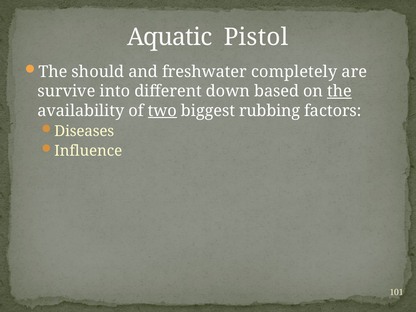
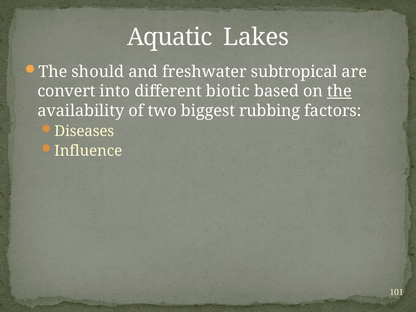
Pistol: Pistol -> Lakes (256, 37)
completely: completely -> subtropical (294, 72)
survive: survive -> convert (66, 91)
down: down -> biotic (228, 91)
two underline: present -> none (162, 111)
